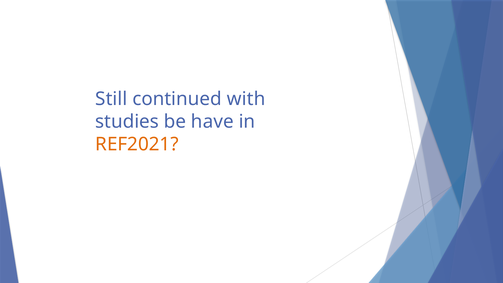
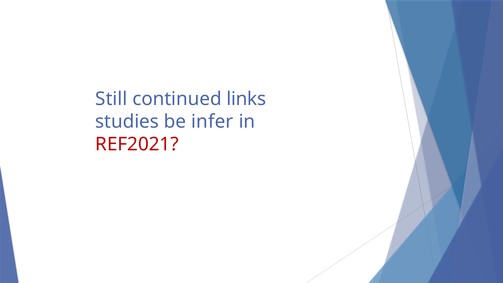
with: with -> links (246, 99)
have: have -> infer (212, 122)
REF2021 colour: orange -> red (137, 144)
